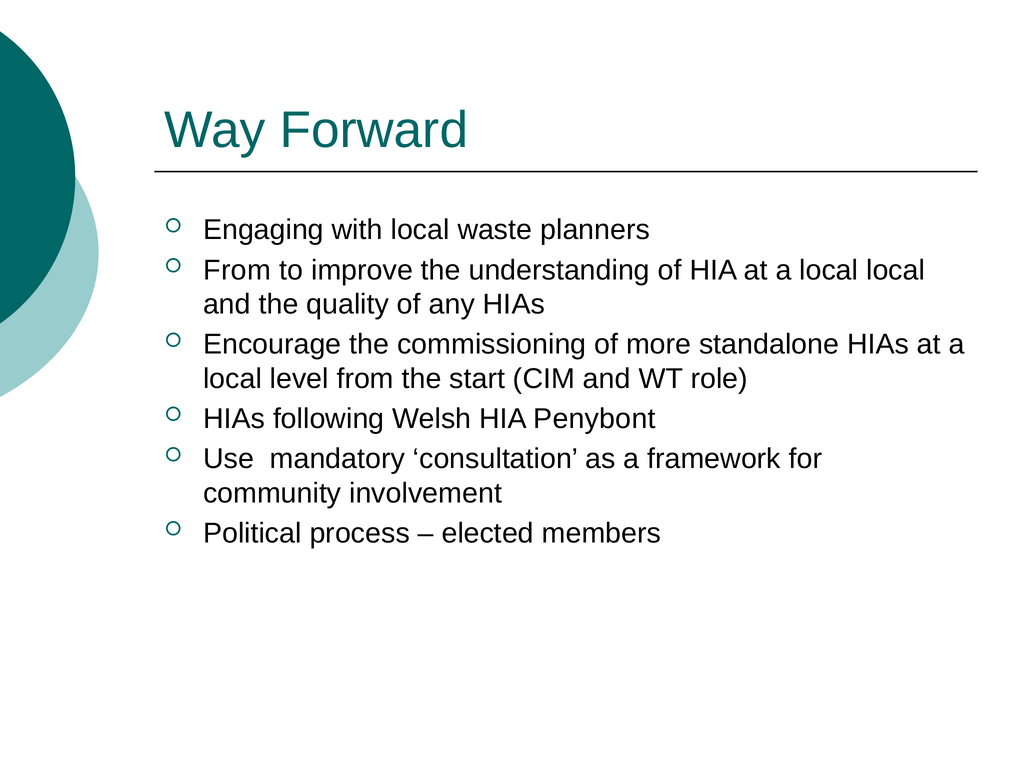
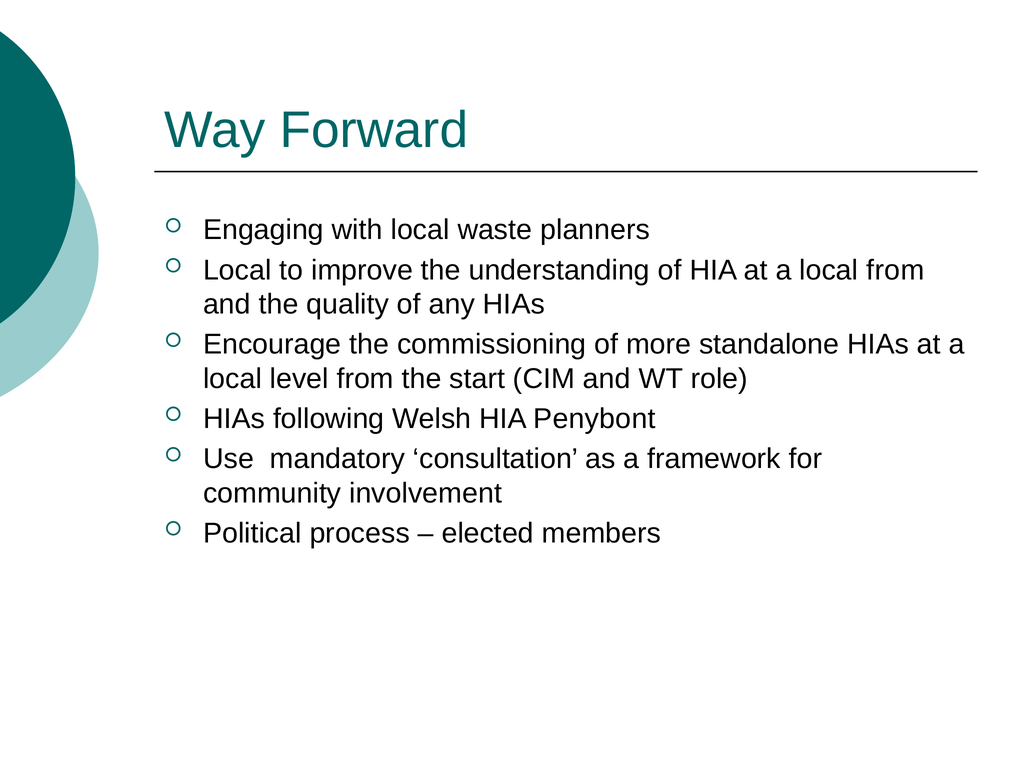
From: From -> Local (237, 270)
local local: local -> from (895, 270)
